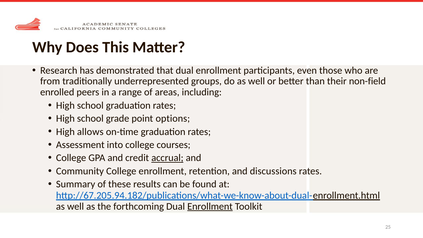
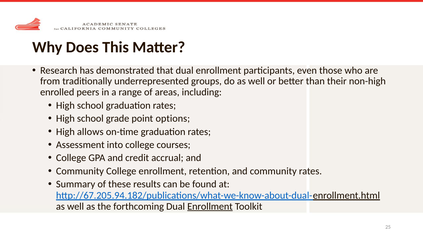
non-field: non-field -> non-high (367, 81)
accrual underline: present -> none (167, 158)
and discussions: discussions -> community (273, 171)
